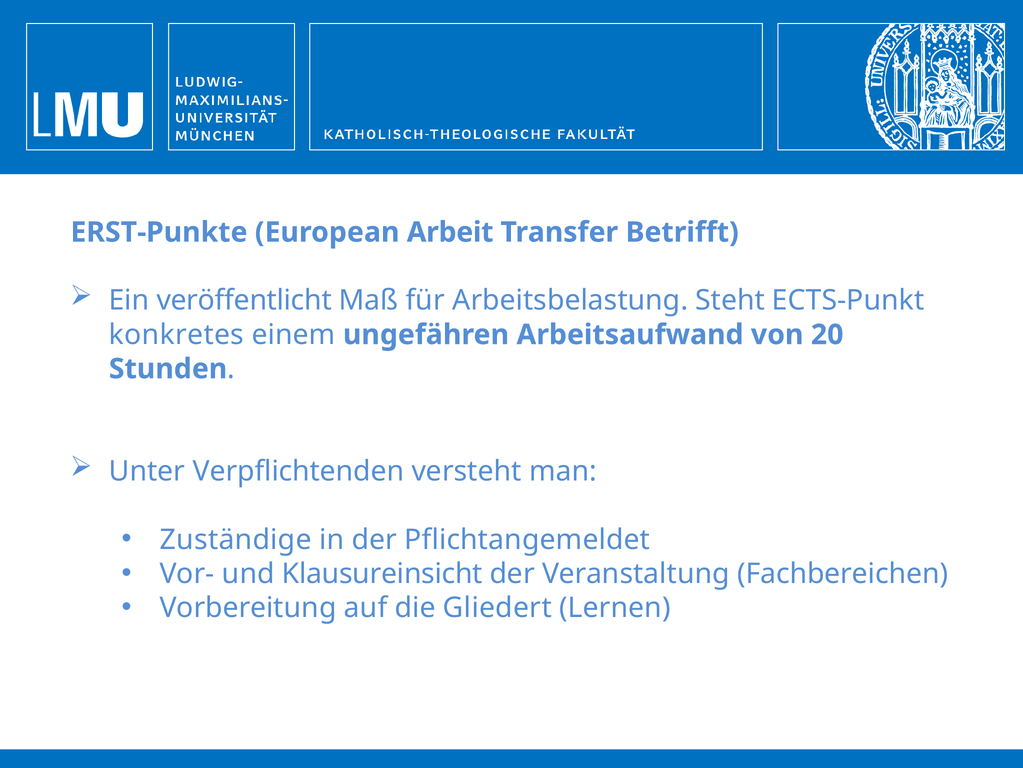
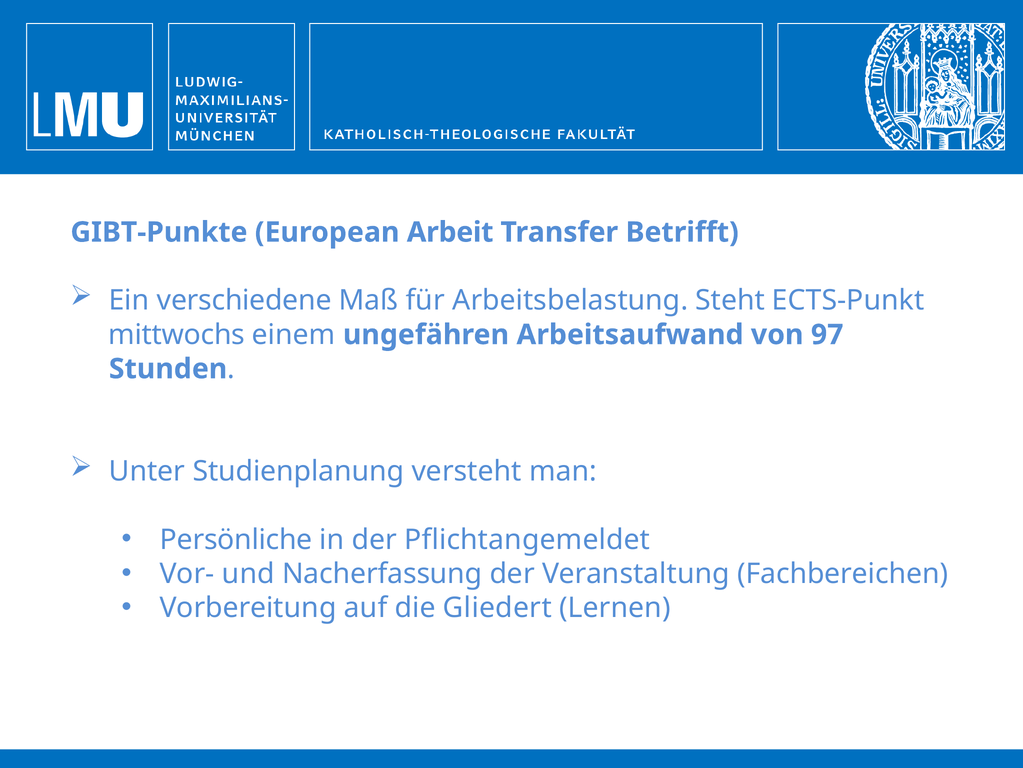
ERST-Punkte: ERST-Punkte -> GIBT-Punkte (159, 232)
veröffentlicht: veröffentlicht -> verschiedene (244, 300)
konkretes: konkretes -> mittwochs (177, 334)
20: 20 -> 97 (827, 334)
Verpflichtenden: Verpflichtenden -> Studienplanung (298, 471)
Zuständige: Zuständige -> Persönliche (236, 539)
Klausureinsicht: Klausureinsicht -> Nacherfassung (382, 573)
